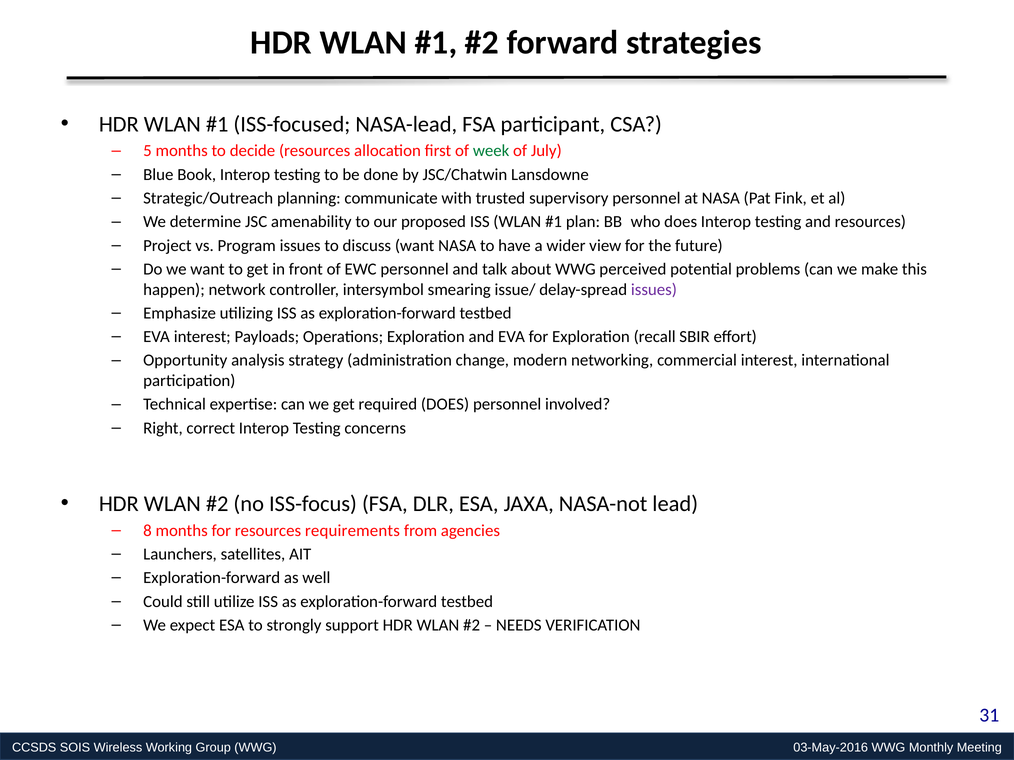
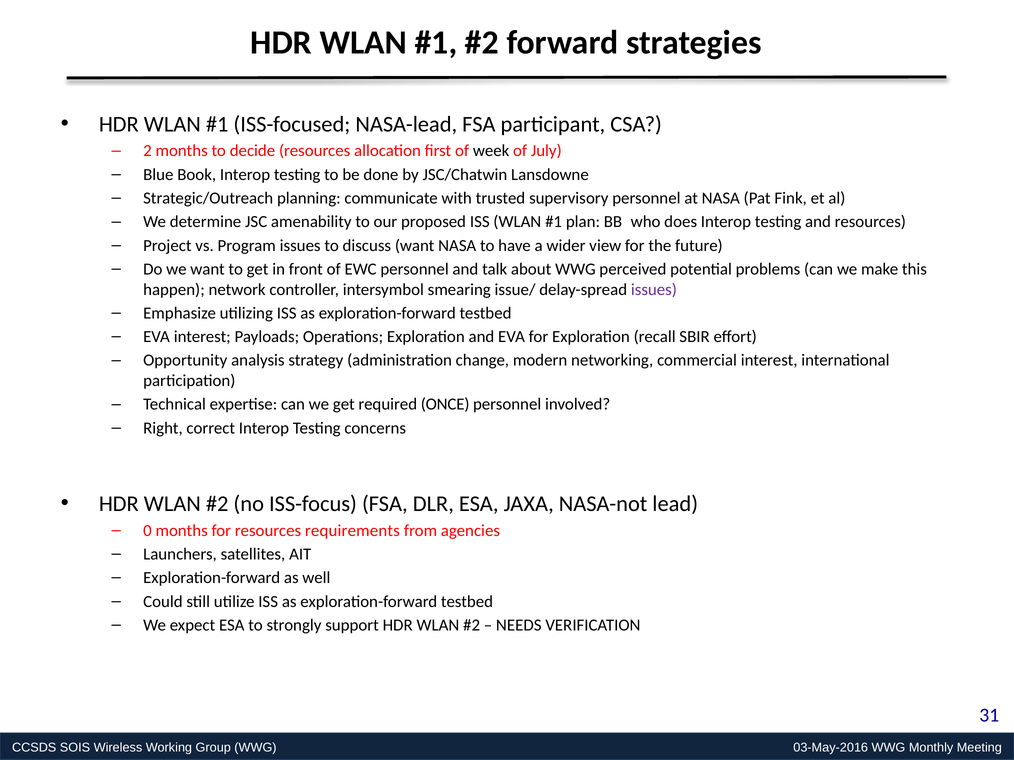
5: 5 -> 2 (148, 151)
week colour: green -> black (491, 151)
required DOES: DOES -> ONCE (445, 405)
8: 8 -> 0 (148, 531)
